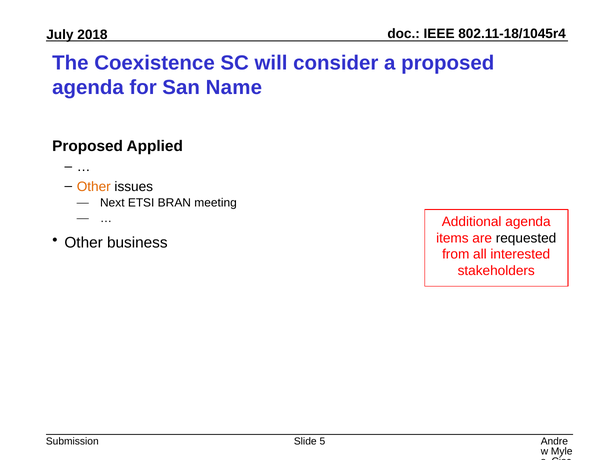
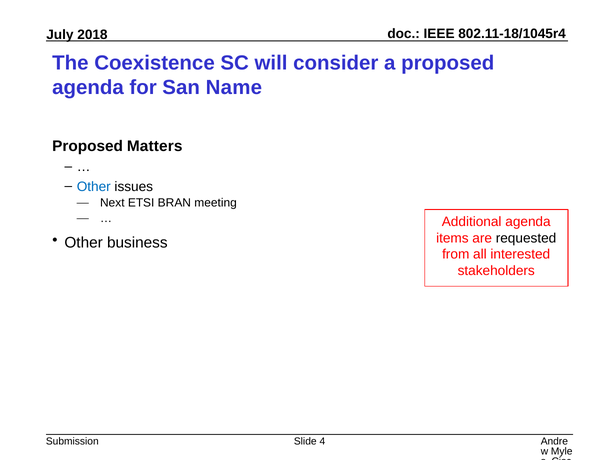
Applied: Applied -> Matters (155, 146)
Other colour: orange -> blue (94, 187)
5: 5 -> 4 (322, 442)
